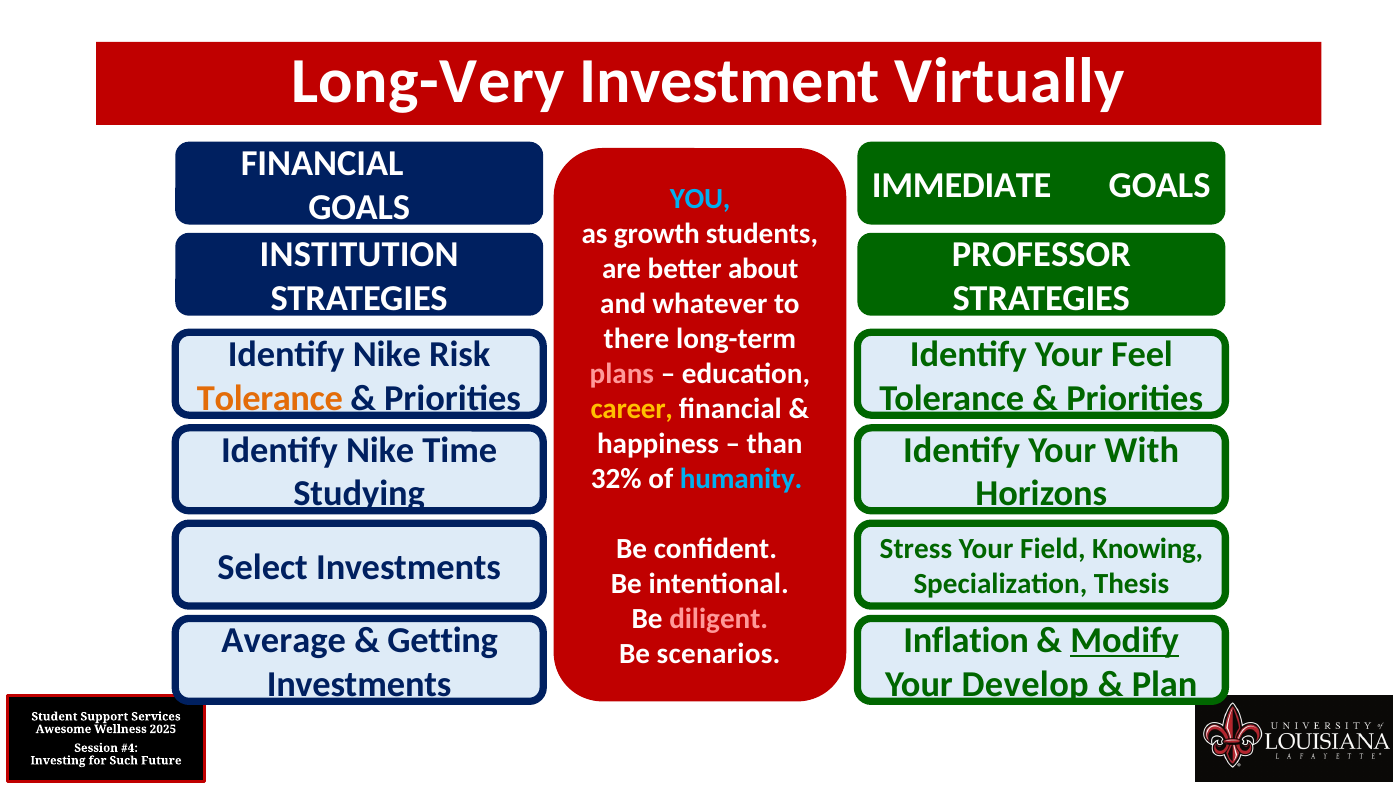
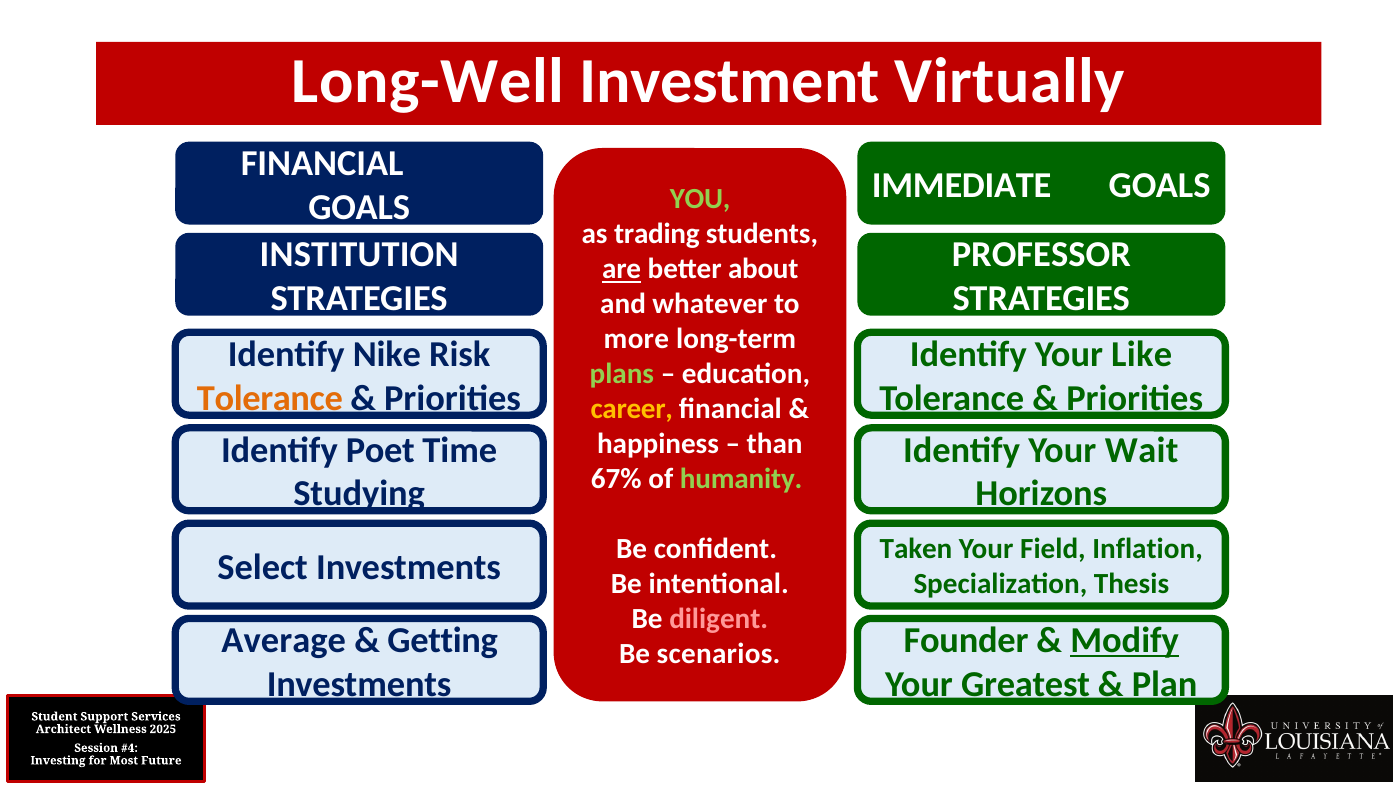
Long-Very: Long-Very -> Long-Well (428, 82)
YOU colour: light blue -> light green (700, 199)
growth: growth -> trading (657, 234)
are underline: none -> present (622, 269)
there: there -> more (636, 339)
Feel: Feel -> Like (1142, 355)
plans colour: pink -> light green (622, 374)
Nike: Nike -> Poet (380, 450)
With: With -> Wait (1142, 450)
32%: 32% -> 67% (616, 480)
humanity colour: light blue -> light green (741, 480)
Stress: Stress -> Taken (916, 550)
Knowing: Knowing -> Inflation (1148, 550)
Inflation: Inflation -> Founder (966, 641)
Develop: Develop -> Greatest (1026, 685)
Awesome: Awesome -> Architect (63, 730)
Such: Such -> Most (124, 761)
